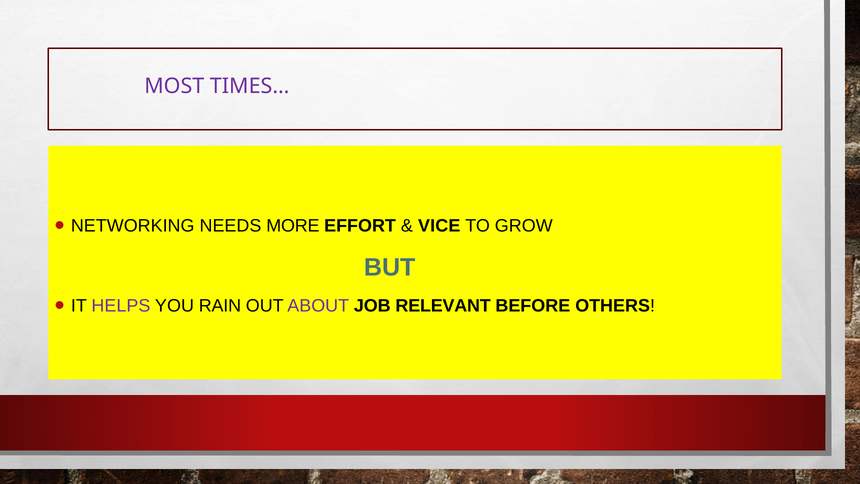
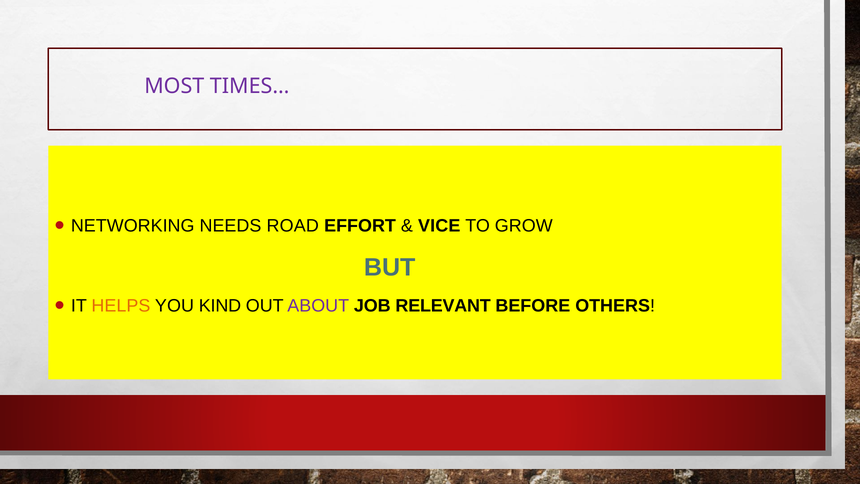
MORE: MORE -> ROAD (293, 226)
HELPS colour: purple -> orange (121, 306)
RAIN: RAIN -> KIND (220, 306)
